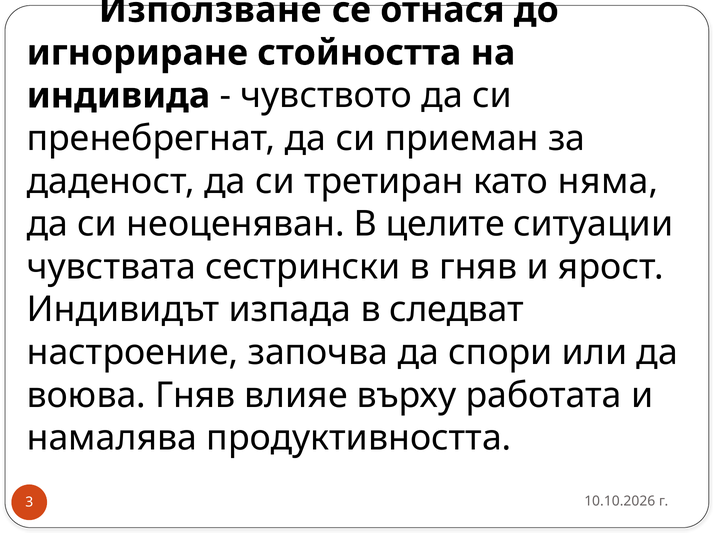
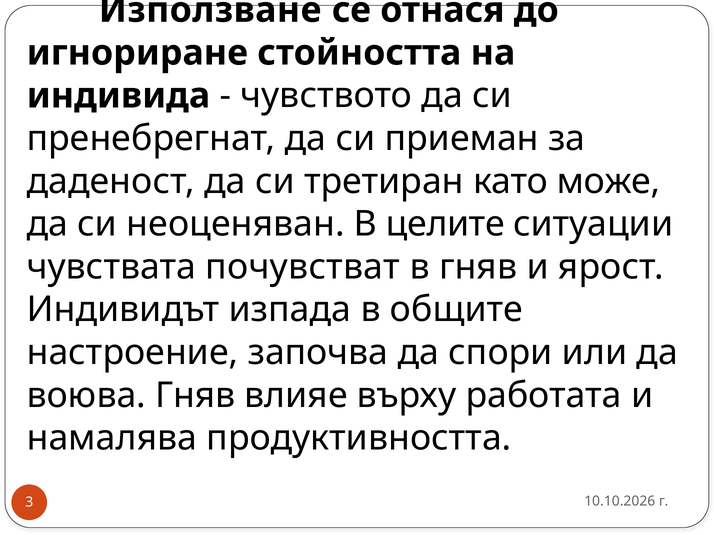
няма: няма -> може (609, 181)
сестрински: сестрински -> почувстват (303, 267)
следват: следват -> общите (456, 310)
